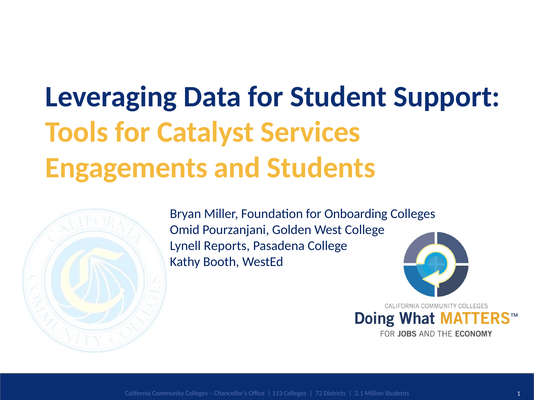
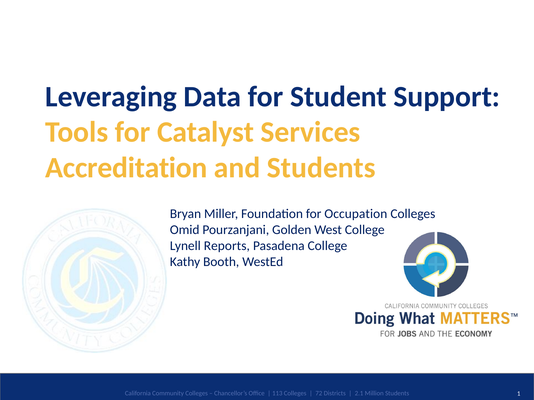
Engagements: Engagements -> Accreditation (126, 168)
Onboarding: Onboarding -> Occupation (356, 214)
